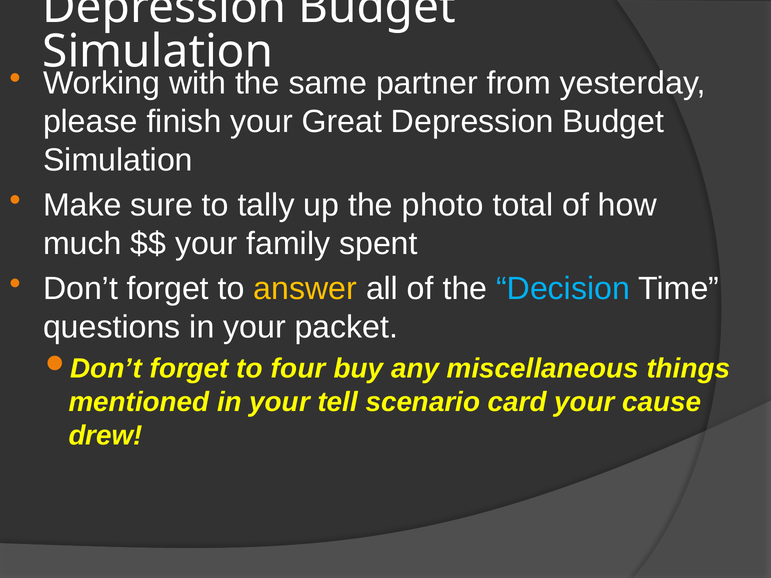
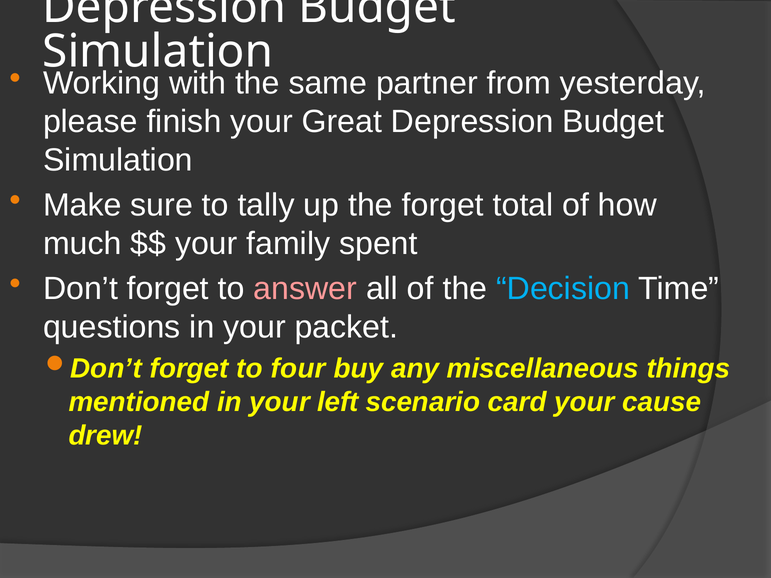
the photo: photo -> forget (443, 205)
answer colour: yellow -> pink (305, 289)
tell: tell -> left (338, 402)
